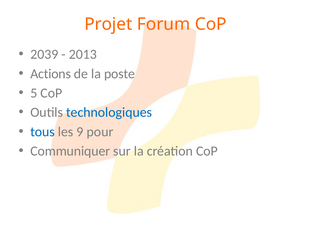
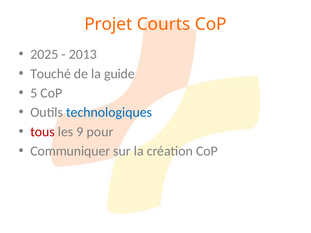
Forum: Forum -> Courts (164, 24)
2039: 2039 -> 2025 (44, 54)
Actions: Actions -> Touché (51, 74)
poste: poste -> guide (119, 74)
tous colour: blue -> red (43, 132)
